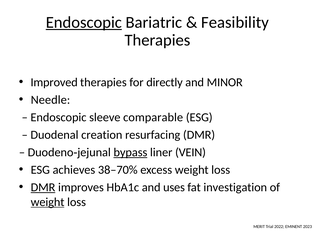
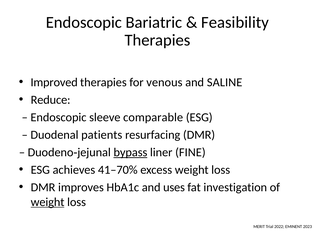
Endoscopic underline: present -> none (84, 22)
directly: directly -> venous (164, 82)
MINOR: MINOR -> SALINE (225, 82)
Needle: Needle -> Reduce (51, 100)
creation: creation -> patients (102, 135)
VEIN: VEIN -> FINE (190, 152)
38–70%: 38–70% -> 41–70% (118, 170)
DMR underline: present -> none (43, 187)
